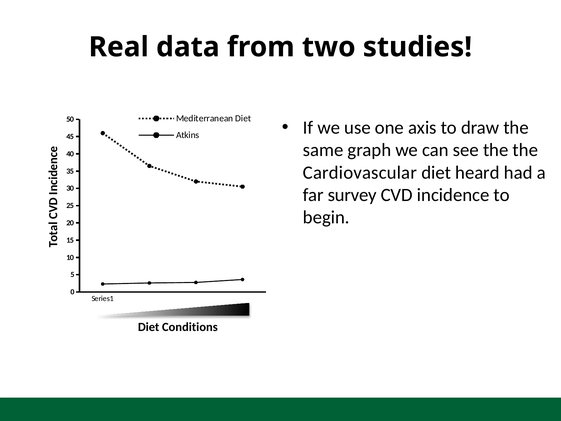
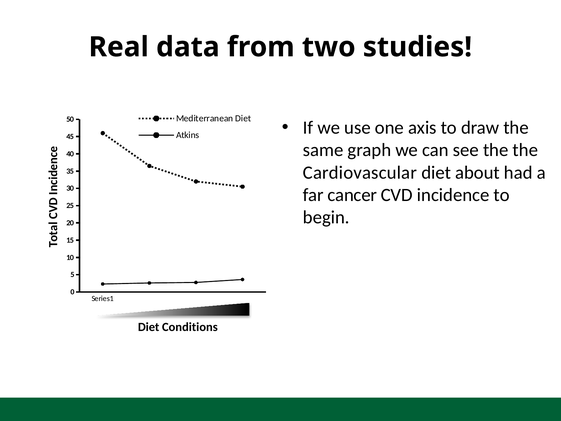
heard: heard -> about (477, 172)
survey: survey -> cancer (352, 195)
